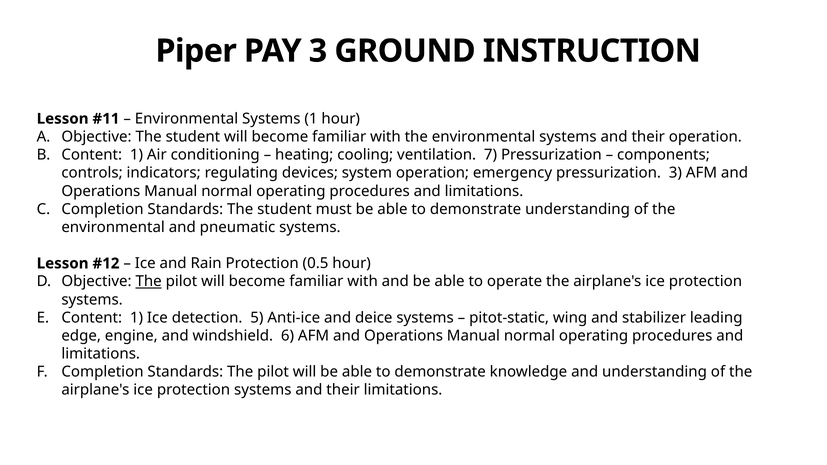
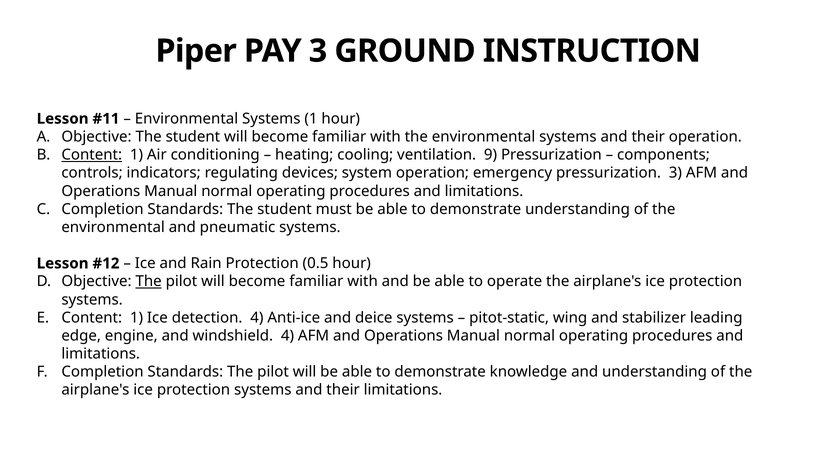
Content underline: none -> present (92, 155)
7: 7 -> 9 (491, 155)
detection 5: 5 -> 4 (257, 318)
windshield 6: 6 -> 4 (288, 336)
